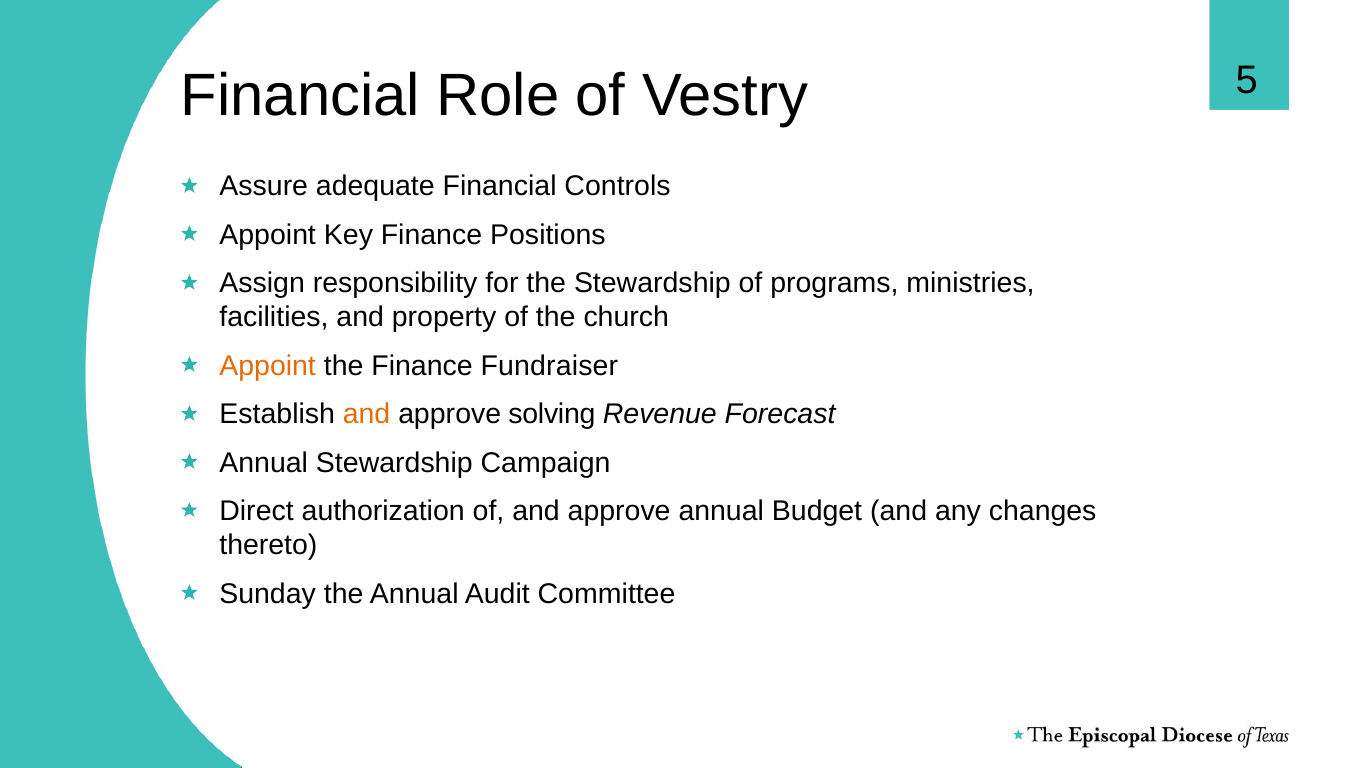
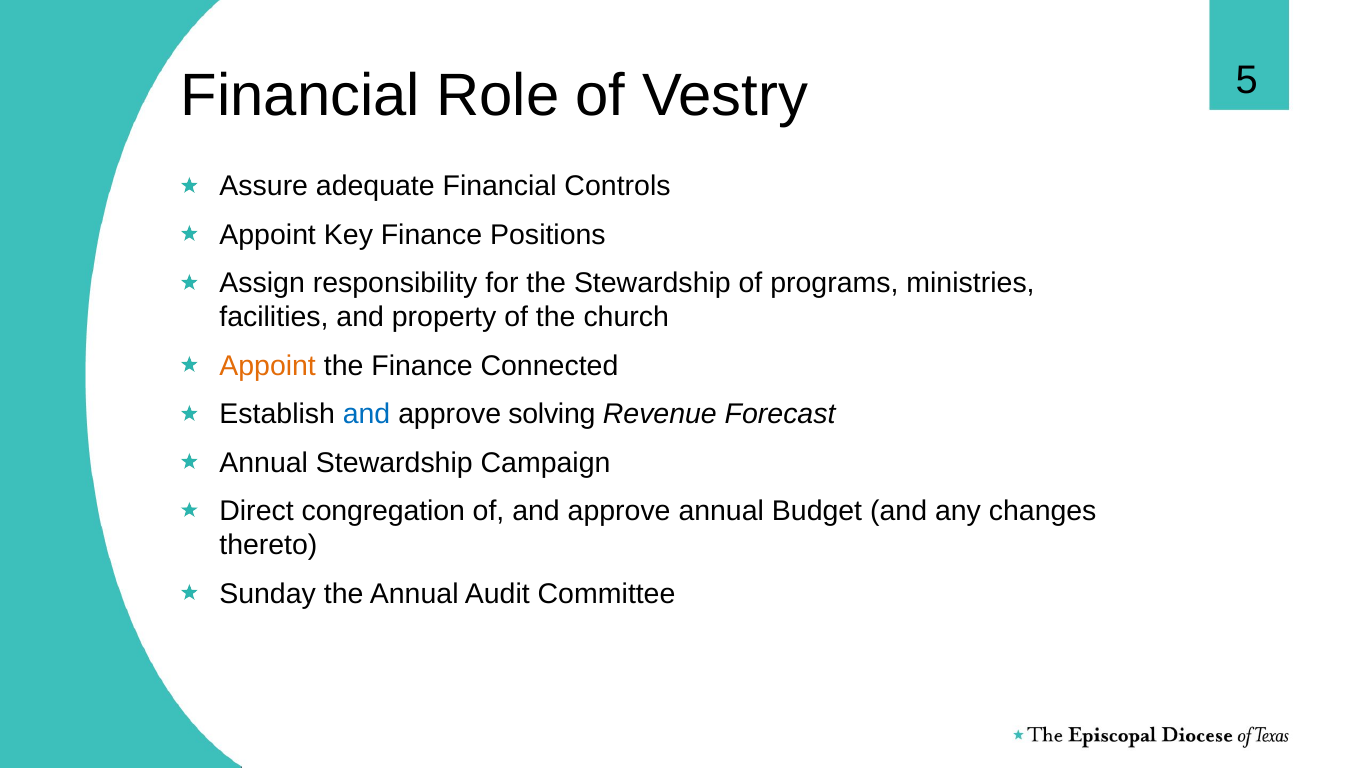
Fundraiser: Fundraiser -> Connected (549, 366)
and colour: orange -> blue (367, 414)
authorization: authorization -> congregation (383, 511)
